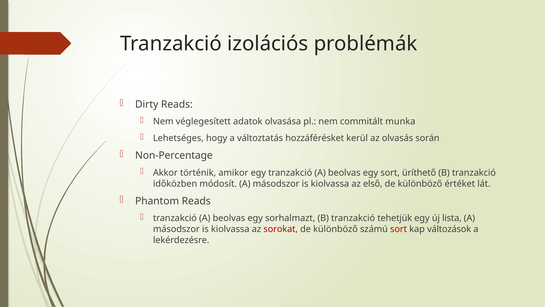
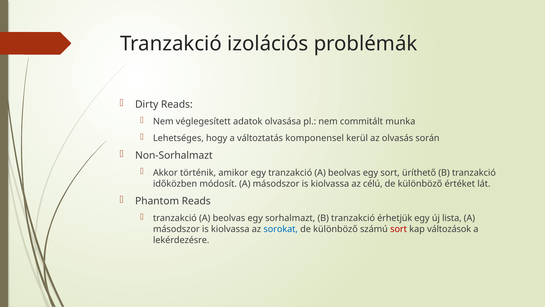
hozzáférésket: hozzáférésket -> komponensel (315, 138)
Non-Percentage: Non-Percentage -> Non-Sorhalmazt (174, 155)
első: első -> célú (373, 183)
tehetjük: tehetjük -> érhetjük (395, 218)
sorokat colour: red -> blue (281, 229)
